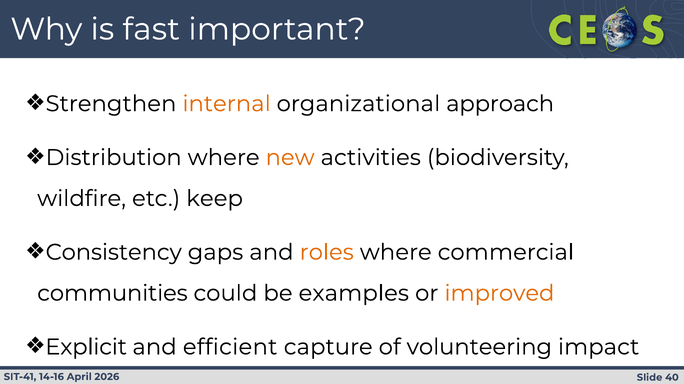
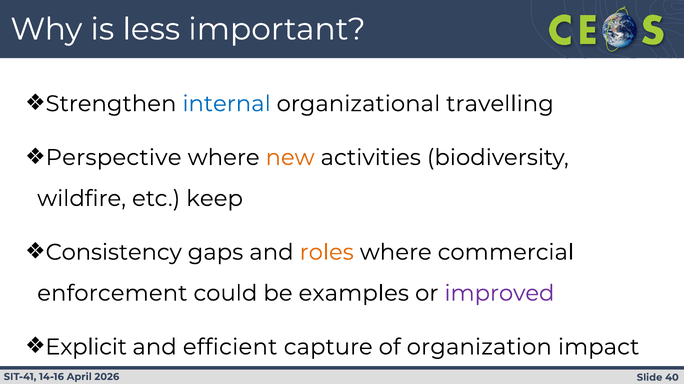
fast: fast -> less (151, 29)
internal colour: orange -> blue (227, 104)
approach: approach -> travelling (500, 104)
Distribution: Distribution -> Perspective (114, 158)
communities: communities -> enforcement (112, 294)
improved colour: orange -> purple (499, 294)
volunteering: volunteering -> organization (479, 348)
